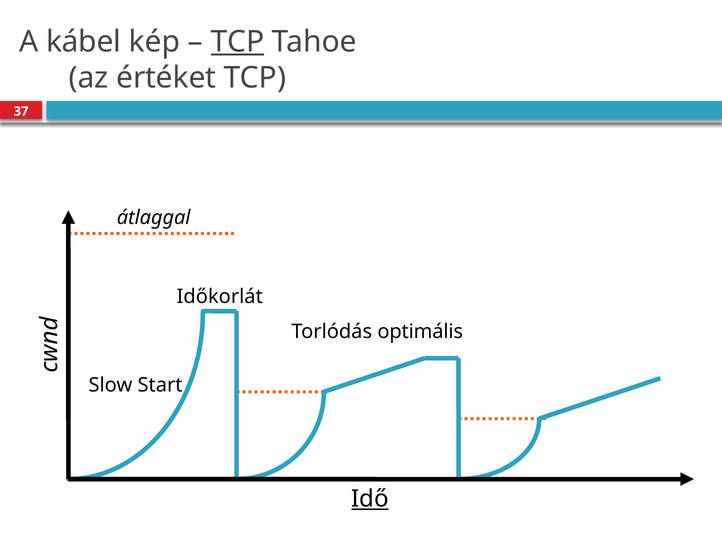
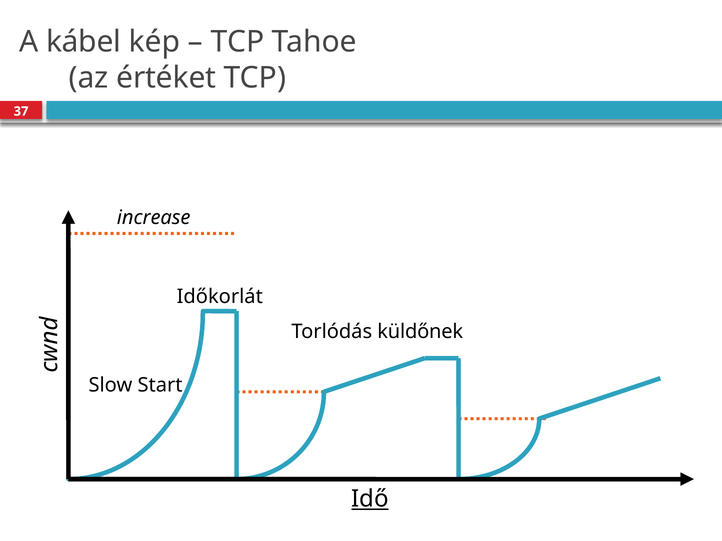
TCP underline: present -> none (238, 42)
átlaggal: átlaggal -> increase (154, 218)
optimális: optimális -> küldőnek (420, 332)
